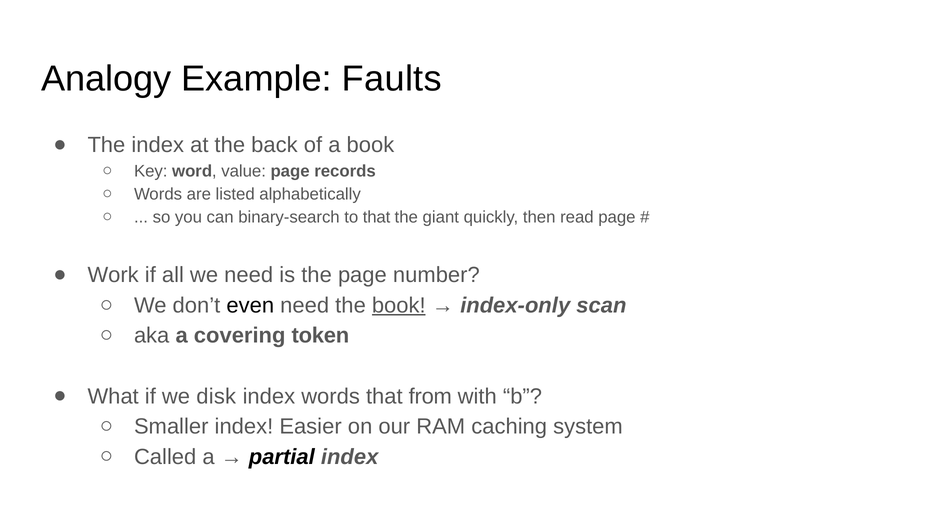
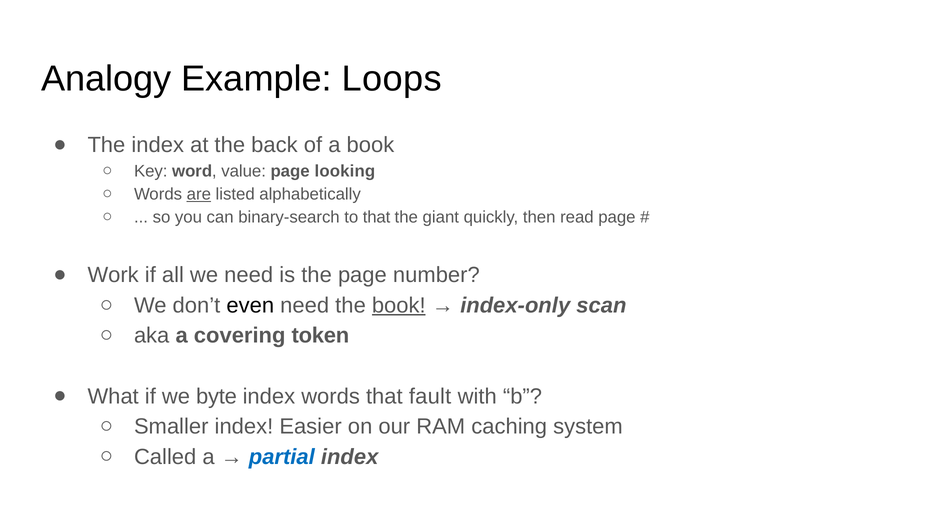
Faults: Faults -> Loops (392, 79)
records: records -> looking (345, 171)
are underline: none -> present (199, 194)
disk: disk -> byte (216, 396)
from: from -> fault (430, 396)
partial colour: black -> blue (282, 457)
